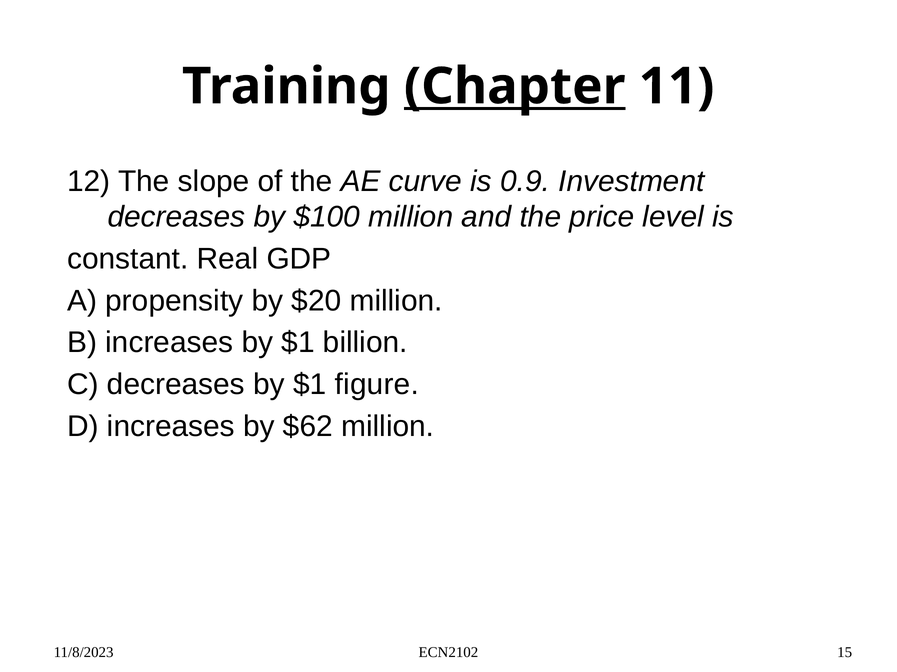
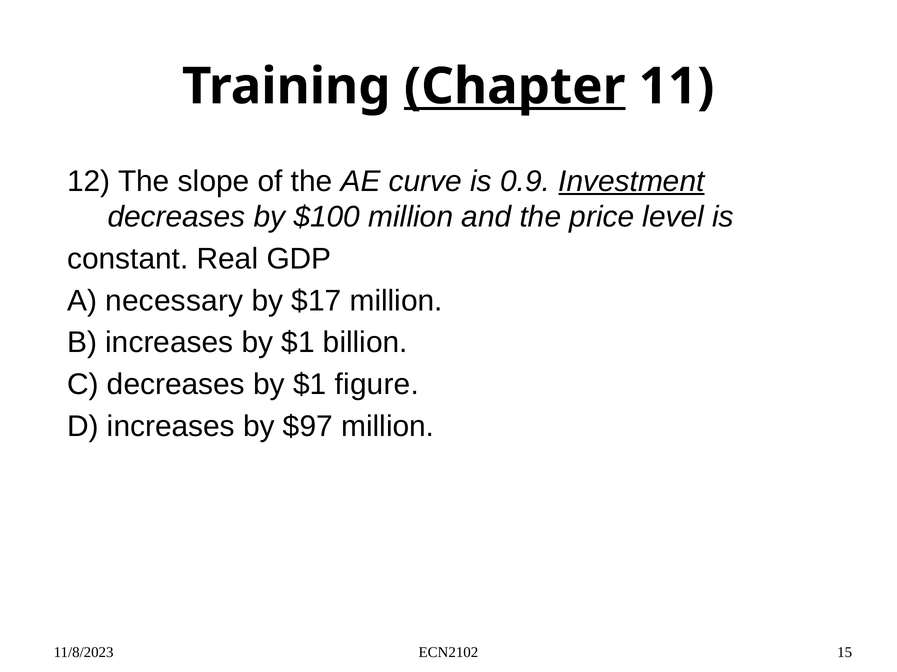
Investment underline: none -> present (631, 182)
propensity: propensity -> necessary (174, 301)
$20: $20 -> $17 (316, 301)
$62: $62 -> $97 (308, 427)
